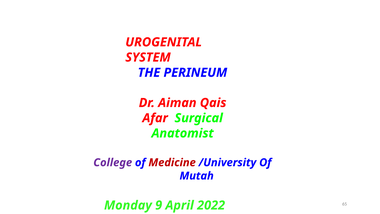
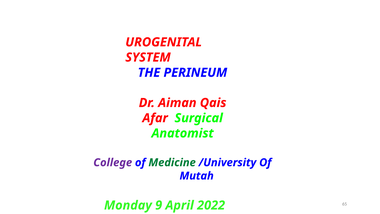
Medicine colour: red -> green (172, 162)
